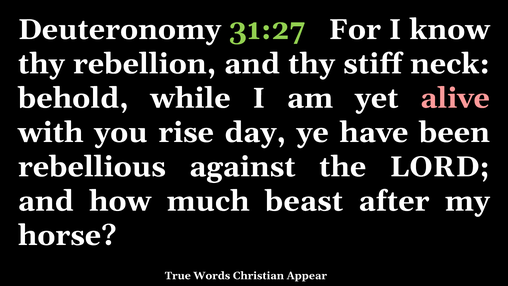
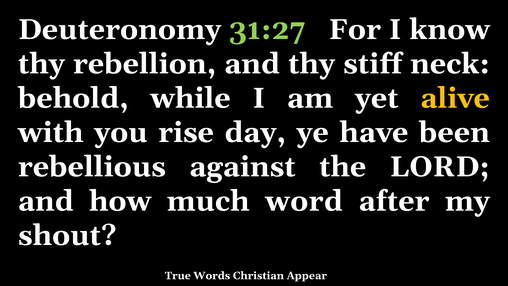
alive colour: pink -> yellow (455, 98)
beast: beast -> word (304, 201)
horse: horse -> shout (67, 235)
